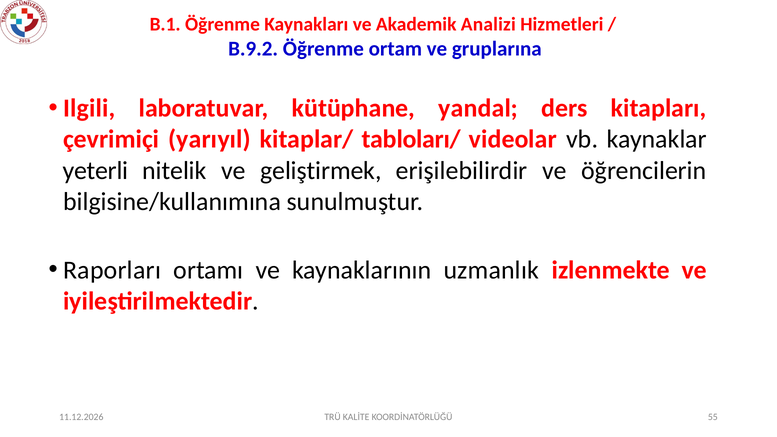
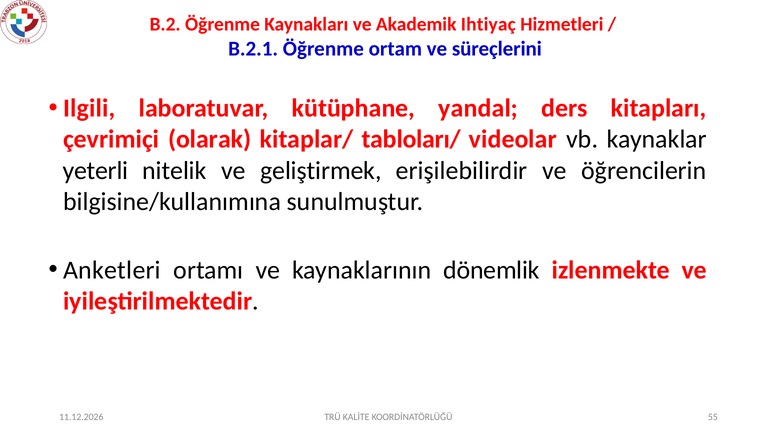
B.1: B.1 -> B.2 (165, 24)
Analizi: Analizi -> Ihtiyaç (488, 24)
B.9.2: B.9.2 -> B.2.1 (253, 49)
gruplarına: gruplarına -> süreçlerini (497, 49)
yarıyıl: yarıyıl -> olarak (210, 139)
Raporları: Raporları -> Anketleri (112, 270)
uzmanlık: uzmanlık -> dönemlik (491, 270)
